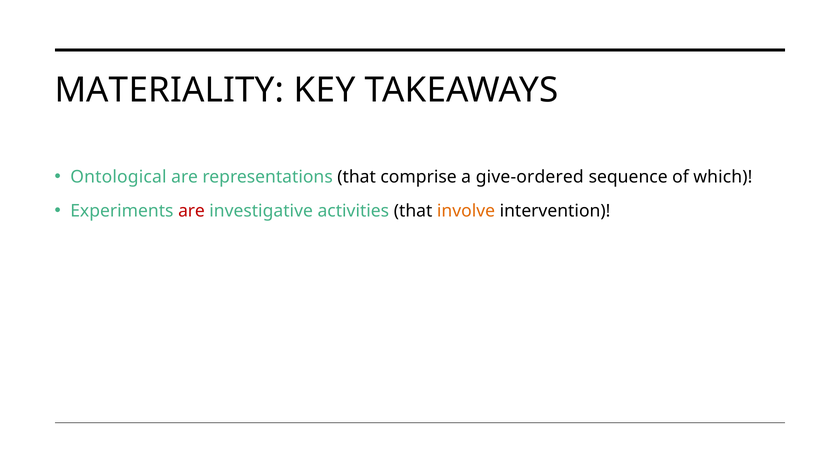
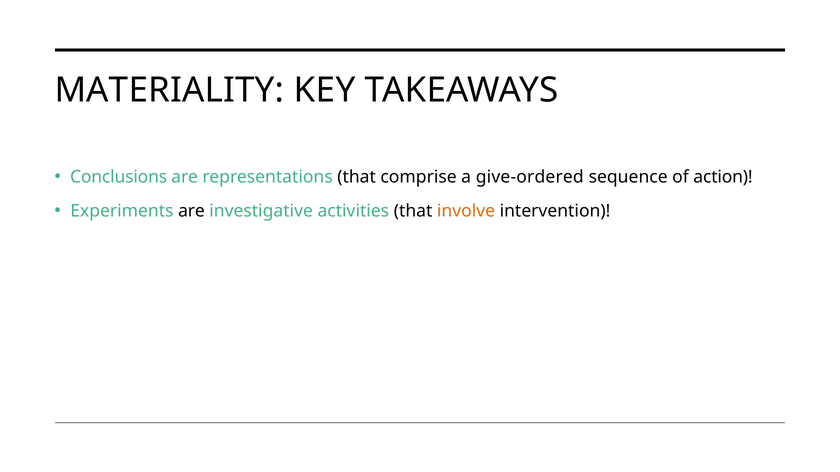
Ontological: Ontological -> Conclusions (119, 177)
which: which -> action (723, 177)
are colour: red -> black (191, 211)
